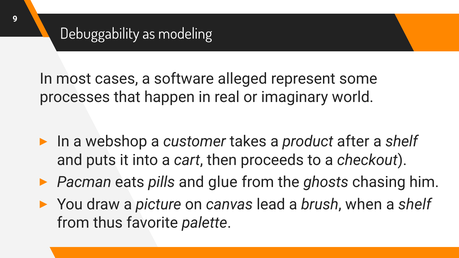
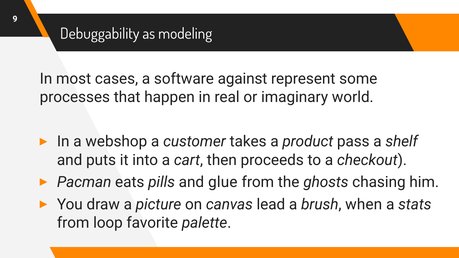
alleged: alleged -> against (243, 79)
after: after -> pass (353, 142)
shelf: shelf -> stats (415, 204)
thus: thus -> loop (108, 223)
